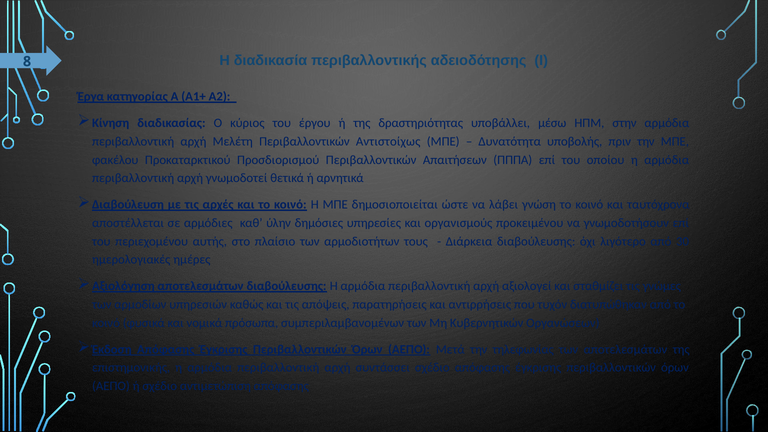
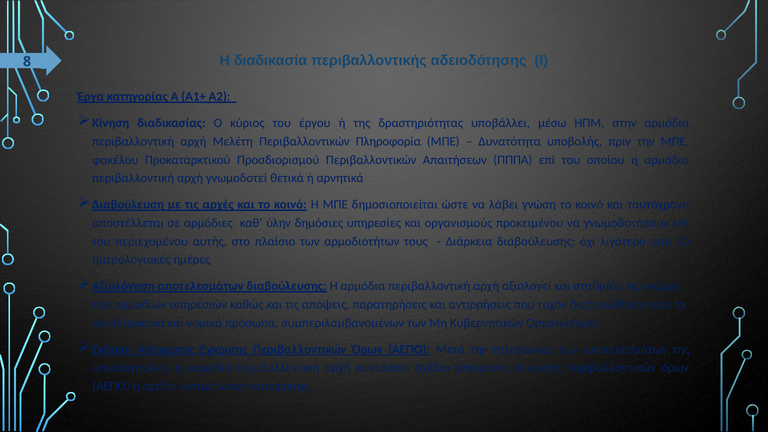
Αντιστοίχως: Αντιστοίχως -> Πληροφορία (388, 141)
επιστημονικής: επιστημονικής -> αιτιολογημένο (131, 368)
